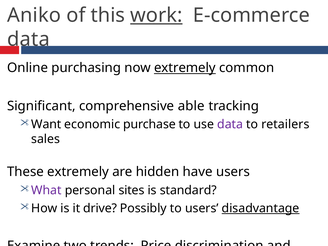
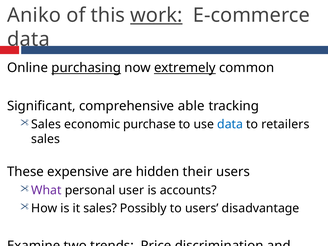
purchasing underline: none -> present (86, 68)
Want: Want -> Sales (46, 124)
data colour: purple -> blue (230, 124)
These extremely: extremely -> expensive (78, 172)
have: have -> their (198, 172)
sites: sites -> user (131, 190)
standard: standard -> accounts (188, 190)
it drive: drive -> sales (100, 208)
disadvantage underline: present -> none (261, 208)
